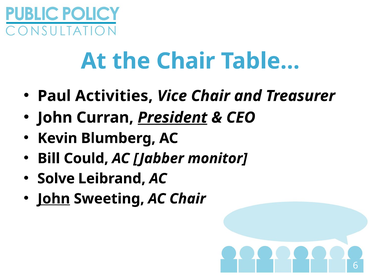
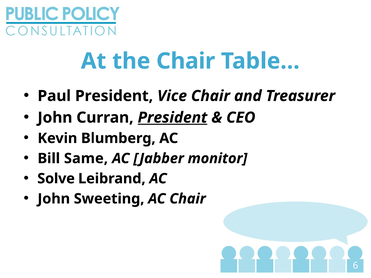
Paul Activities: Activities -> President (114, 96)
Could: Could -> Same (86, 159)
John underline: present -> none (54, 199)
